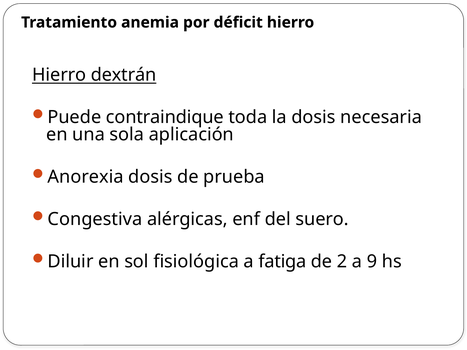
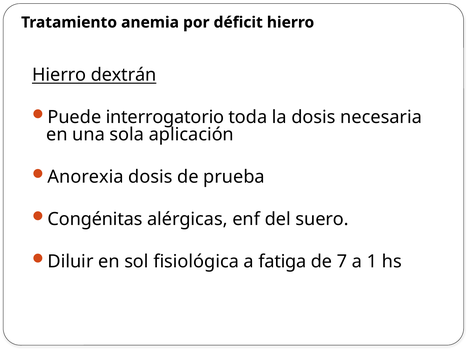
contraindique: contraindique -> interrogatorio (165, 117)
Congestiva: Congestiva -> Congénitas (95, 219)
2: 2 -> 7 (342, 262)
9: 9 -> 1 (372, 262)
